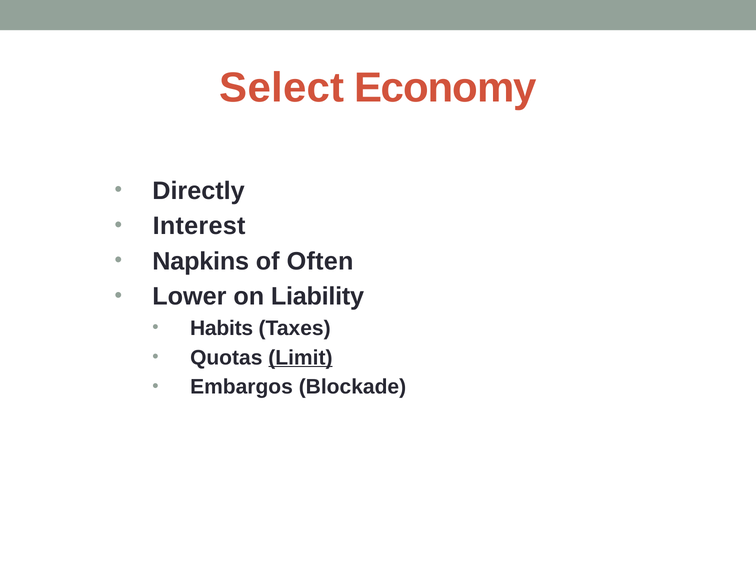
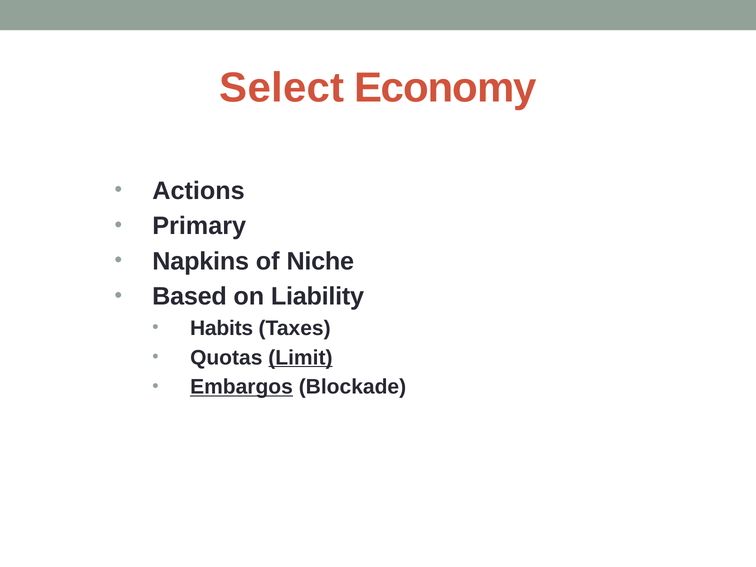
Directly: Directly -> Actions (198, 191)
Interest: Interest -> Primary (199, 226)
Often: Often -> Niche (320, 261)
Lower: Lower -> Based (190, 296)
Embargos underline: none -> present (241, 387)
